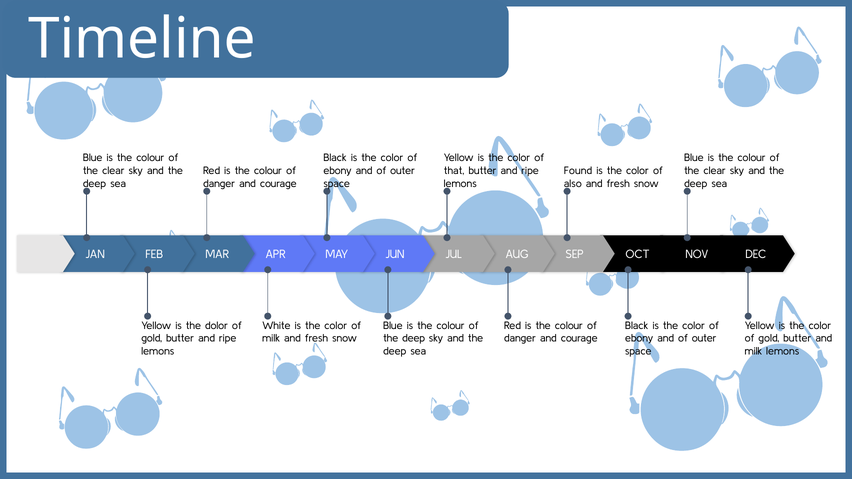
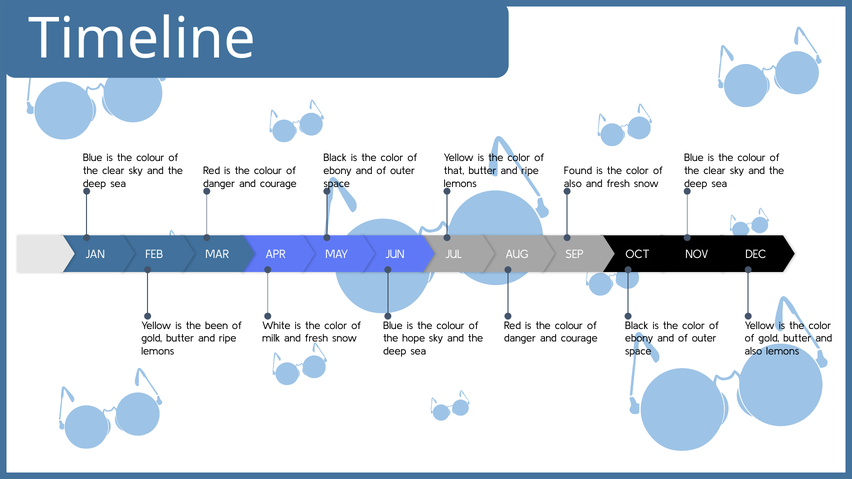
dolor: dolor -> been (217, 326)
deep: deep -> hope (414, 339)
milk: milk -> also (753, 351)
